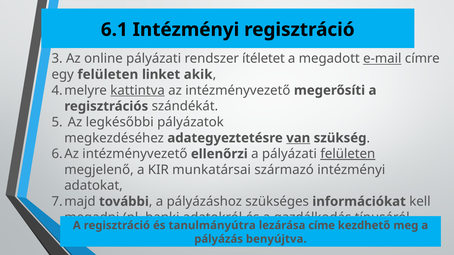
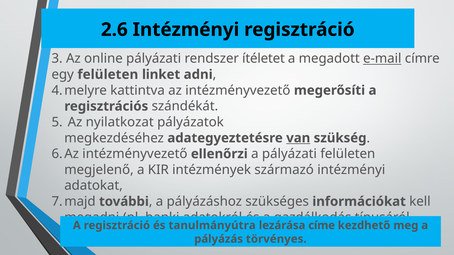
6.1: 6.1 -> 2.6 (114, 30)
akik: akik -> adni (198, 75)
kattintva underline: present -> none (138, 90)
legkésőbbi: legkésőbbi -> nyilatkozat (120, 122)
felületen underline: present -> none (348, 154)
munkatársai: munkatársai -> intézmények (212, 170)
benyújtva: benyújtva -> törvényes (276, 239)
